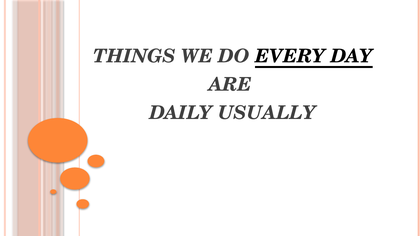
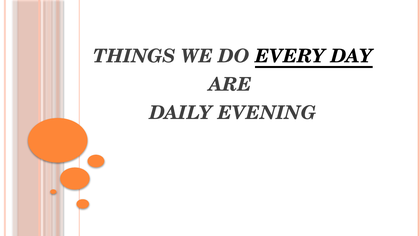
USUALLY: USUALLY -> EVENING (267, 113)
